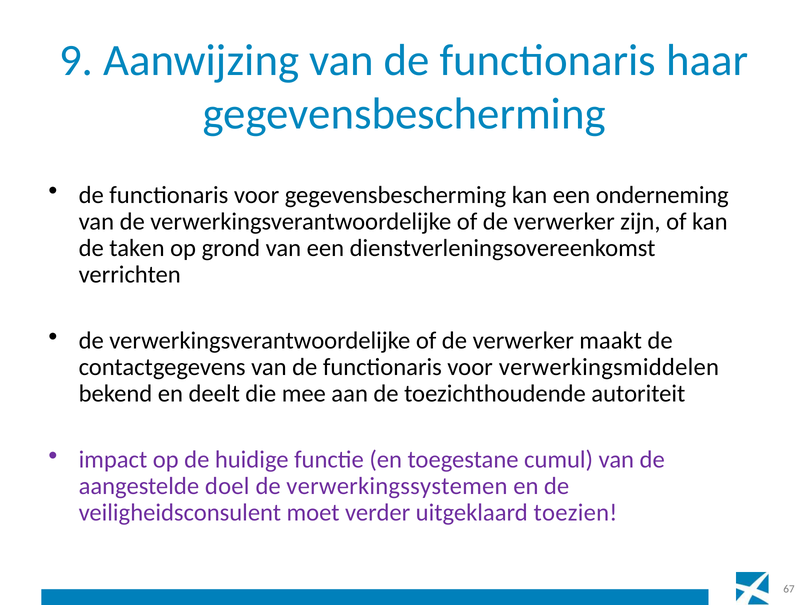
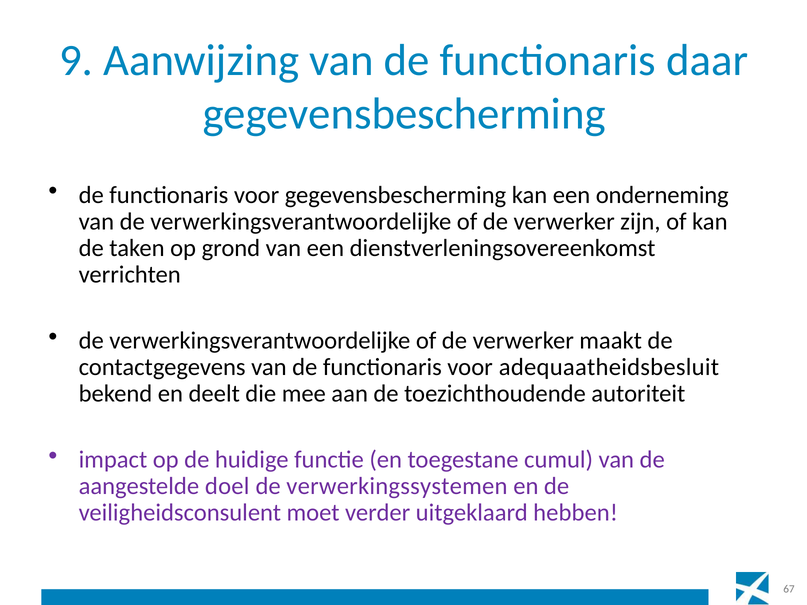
haar: haar -> daar (707, 60)
verwerkingsmiddelen: verwerkingsmiddelen -> adequaatheidsbesluit (609, 367)
toezien: toezien -> hebben (576, 513)
